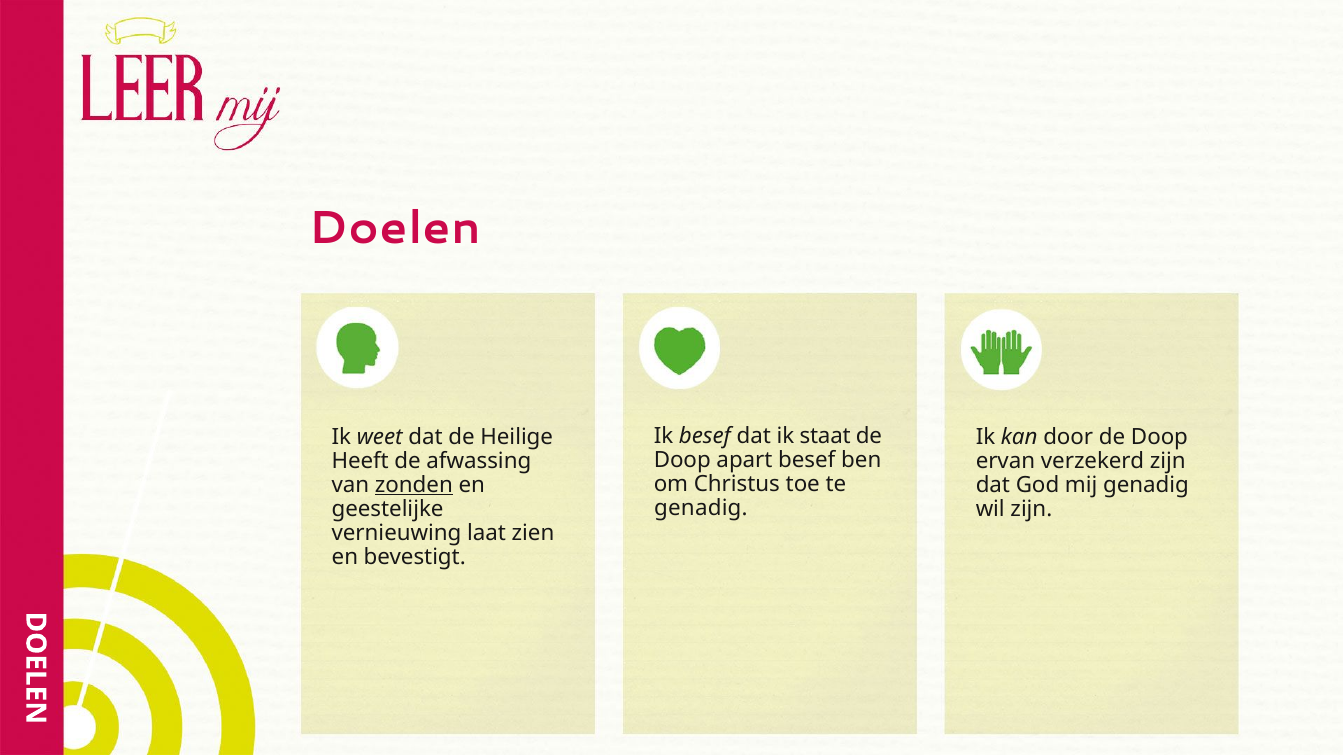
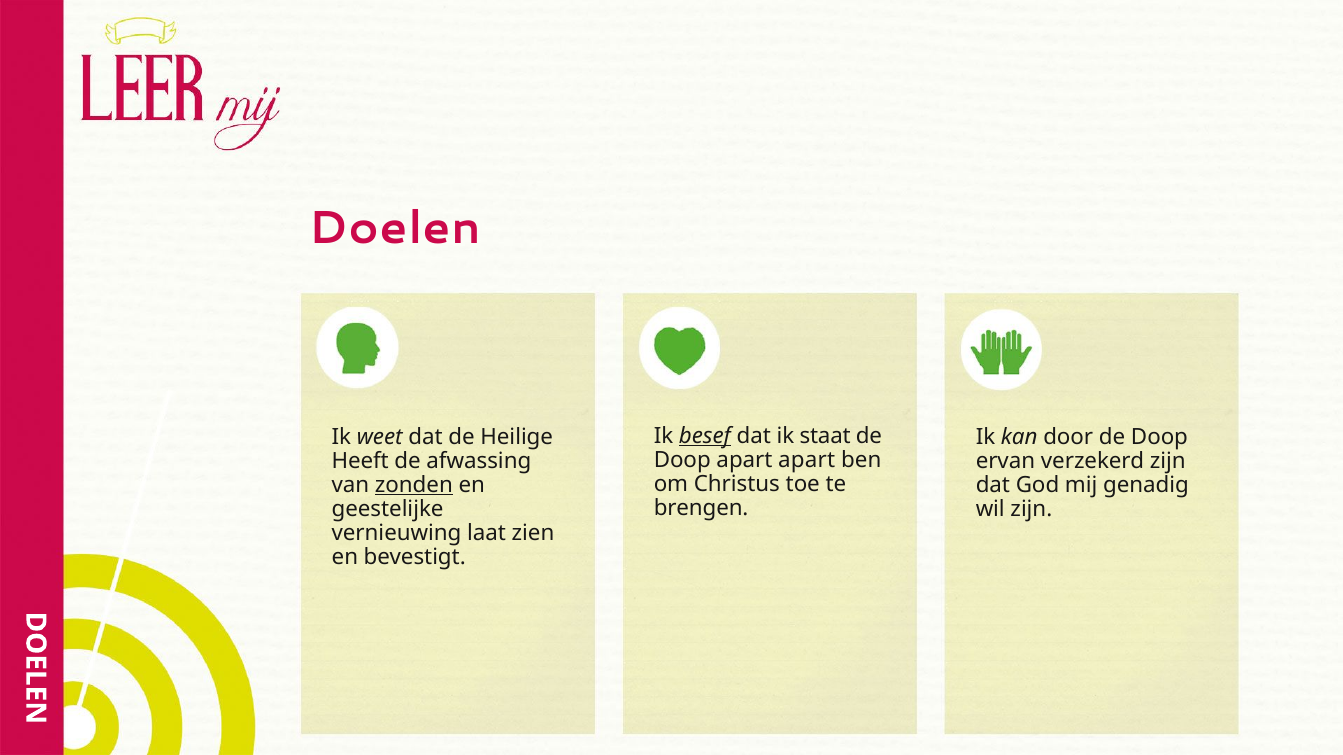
besef underline: none -> present (705, 436)
apart besef: besef -> apart (807, 460)
genadig: genadig -> brengen (701, 509)
